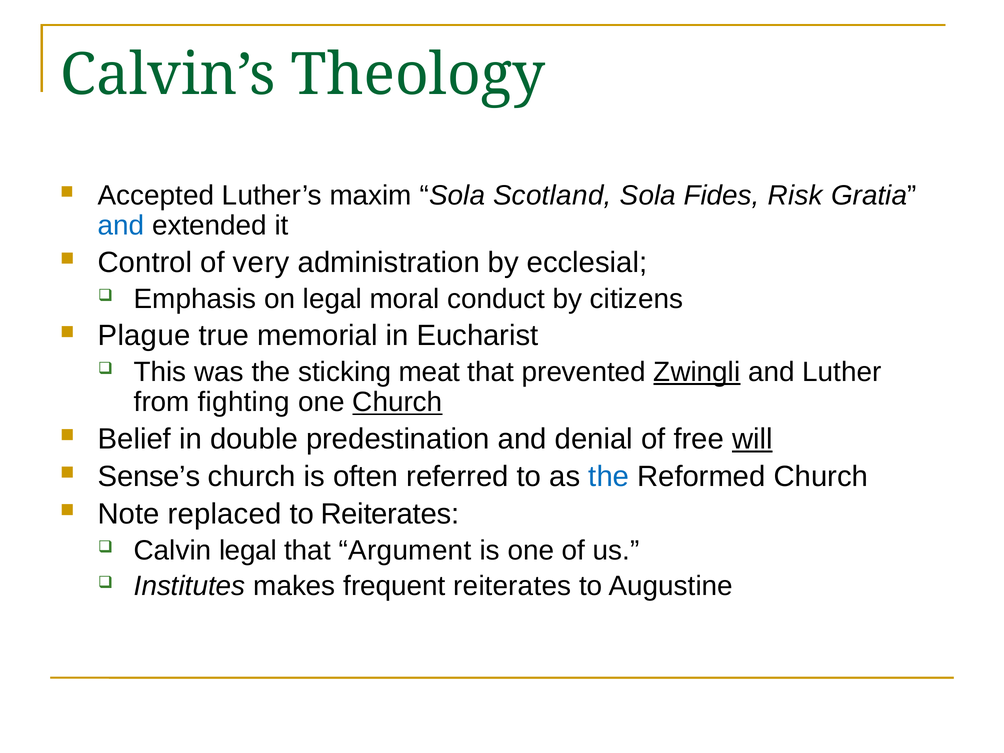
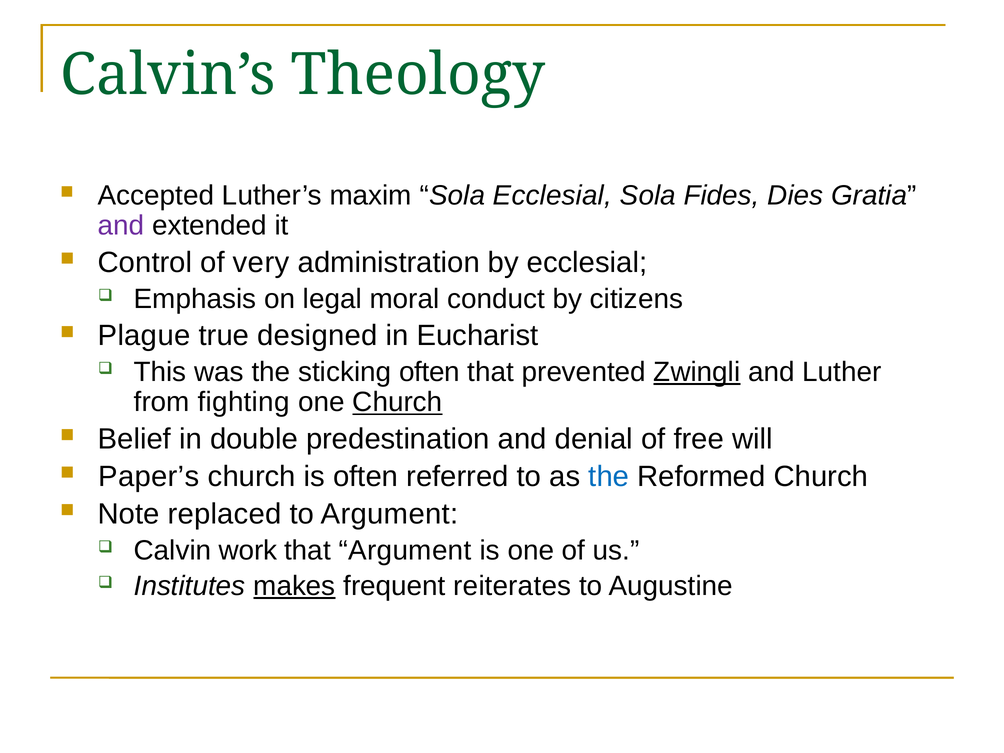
Sola Scotland: Scotland -> Ecclesial (552, 196)
Risk: Risk -> Dies (795, 196)
and colour: blue -> purple (121, 226)
memorial: memorial -> designed (317, 336)
sticking meat: meat -> often (429, 372)
will underline: present -> none (752, 439)
Sense’s: Sense’s -> Paper’s (149, 476)
to Reiterates: Reiterates -> Argument (390, 514)
Calvin legal: legal -> work (248, 550)
makes underline: none -> present (294, 586)
